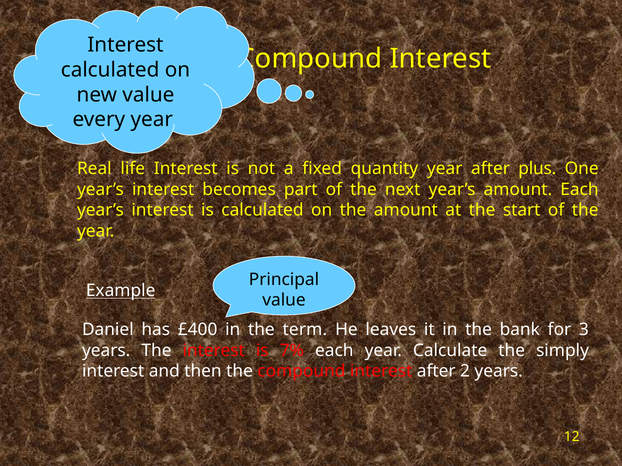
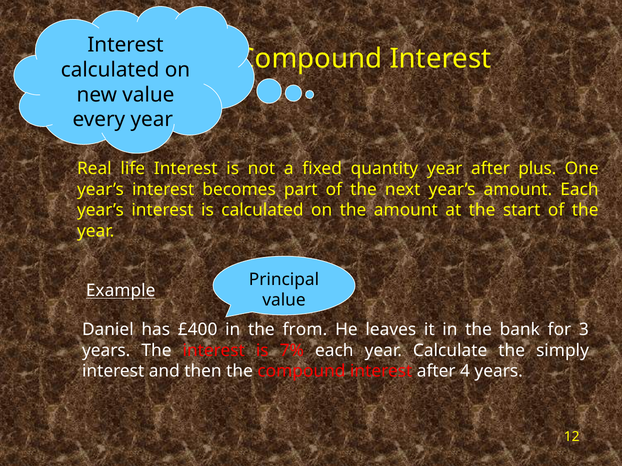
term: term -> from (305, 330)
2: 2 -> 4 (465, 371)
